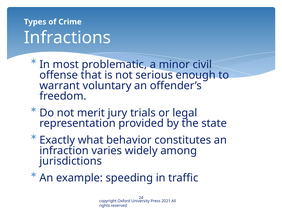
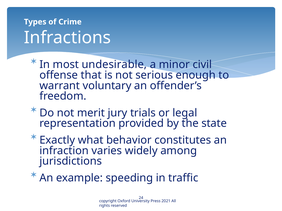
problematic: problematic -> undesirable (114, 65)
